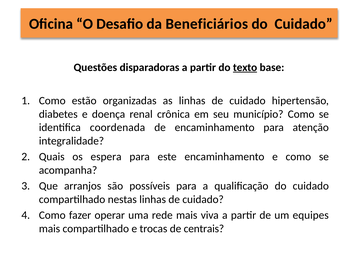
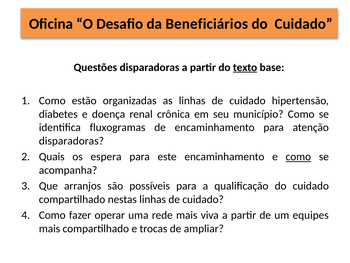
coordenada: coordenada -> fluxogramas (118, 127)
integralidade: integralidade -> disparadoras (71, 141)
como underline: none -> present (298, 156)
centrais: centrais -> ampliar (204, 228)
